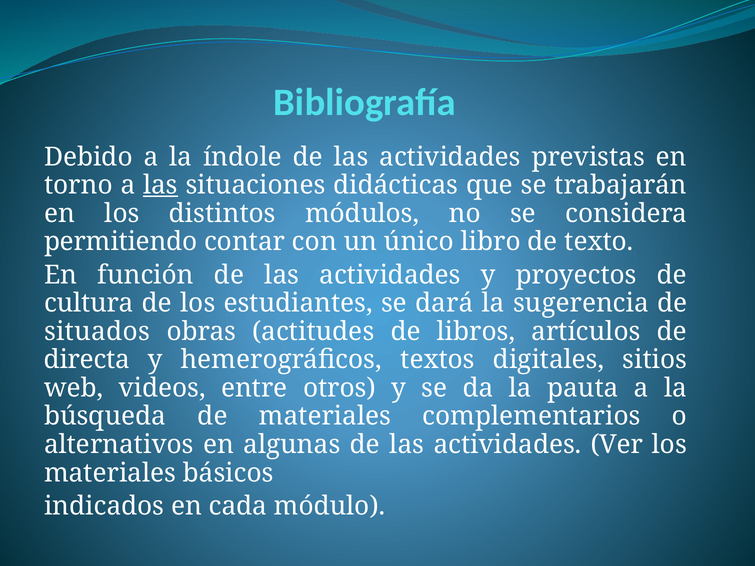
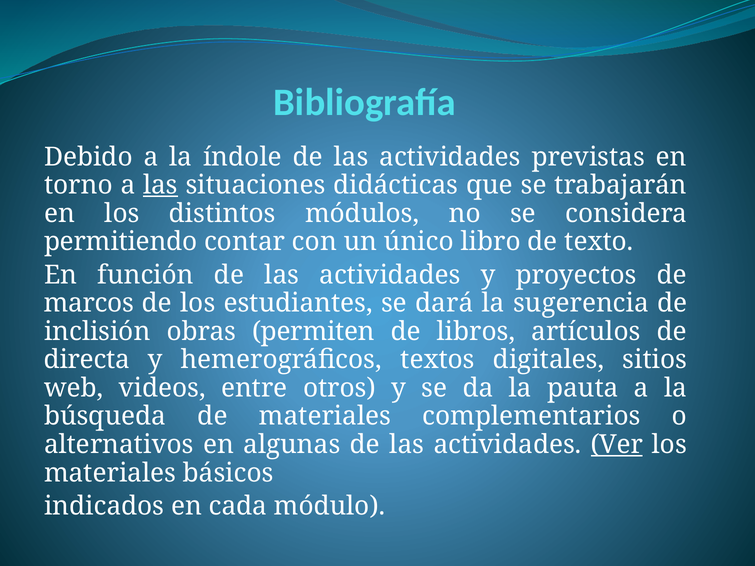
cultura: cultura -> marcos (89, 303)
situados: situados -> inclisión (97, 332)
actitudes: actitudes -> permiten (313, 332)
Ver underline: none -> present (617, 445)
